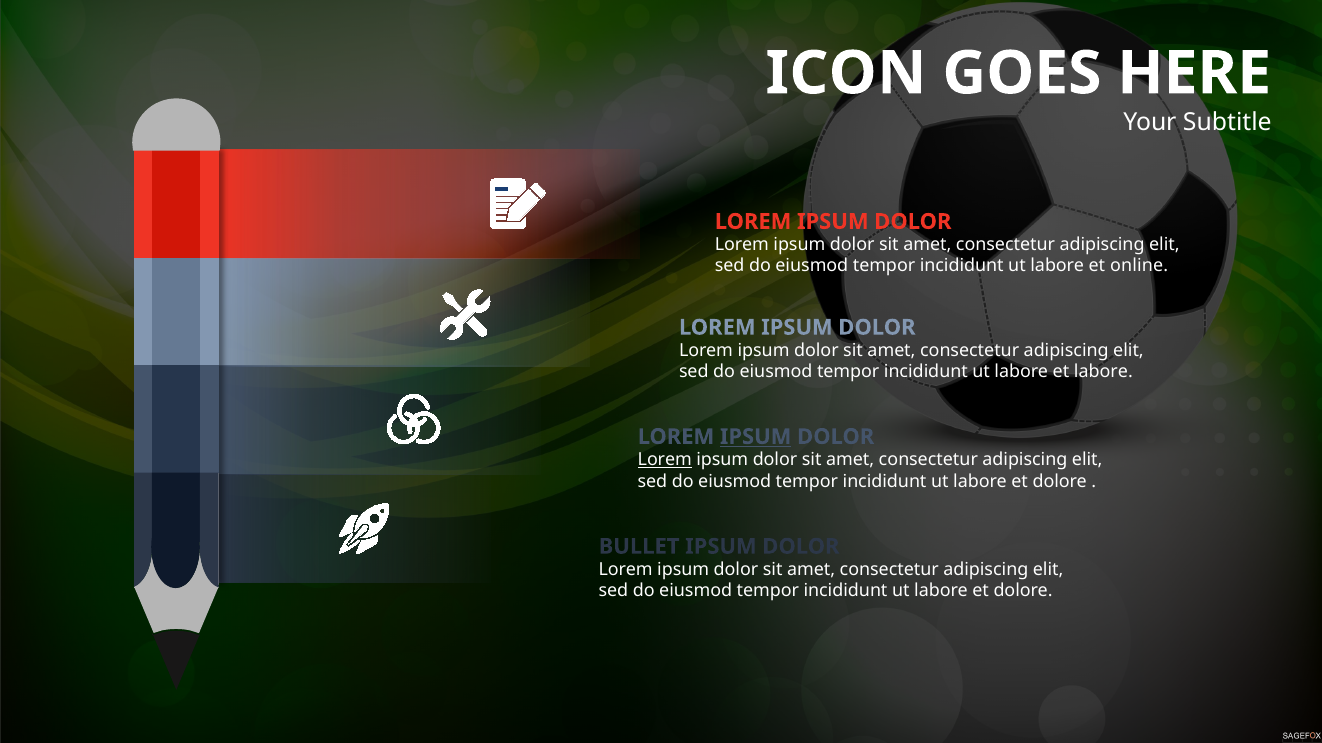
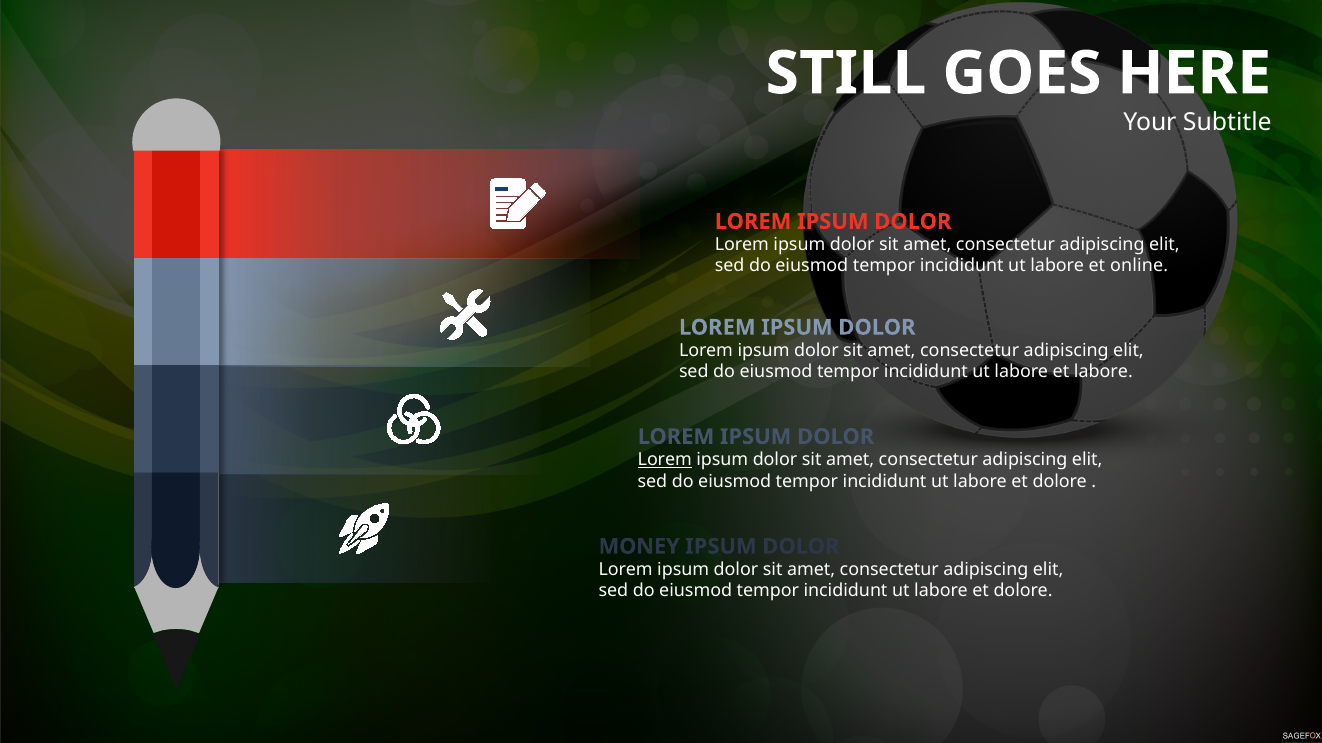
ICON: ICON -> STILL (846, 73)
IPSUM underline: present -> none (756, 437)
BULLET: BULLET -> MONEY (639, 547)
